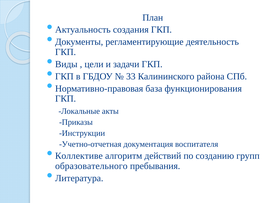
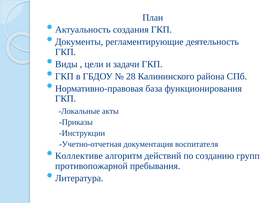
33: 33 -> 28 (131, 76)
образовательного: образовательного -> противопожарной (91, 166)
